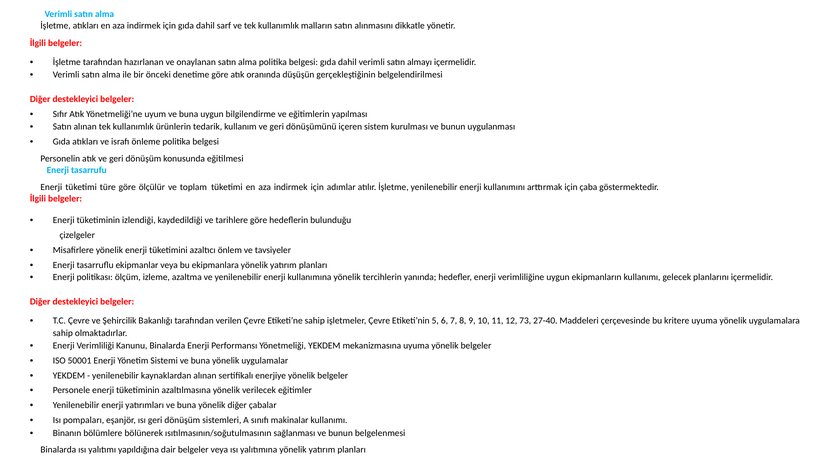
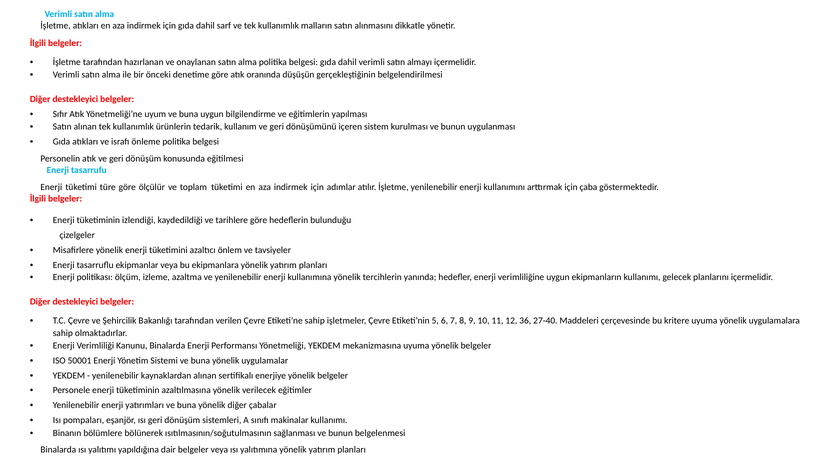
73: 73 -> 36 (525, 321)
